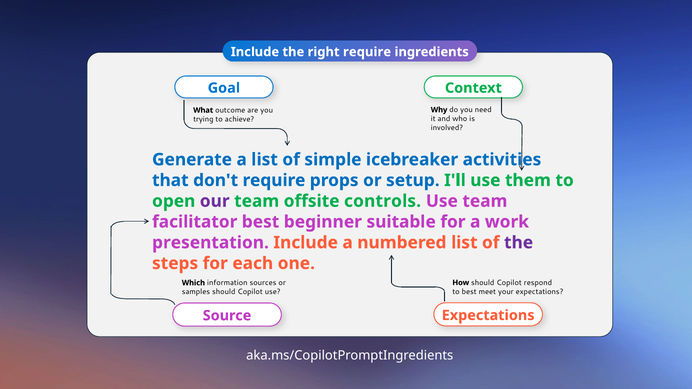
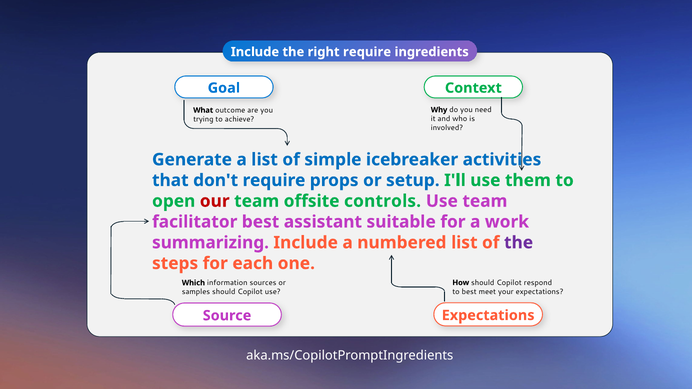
our colour: purple -> red (215, 201)
beginner: beginner -> assistant (323, 222)
presentation: presentation -> summarizing (211, 243)
